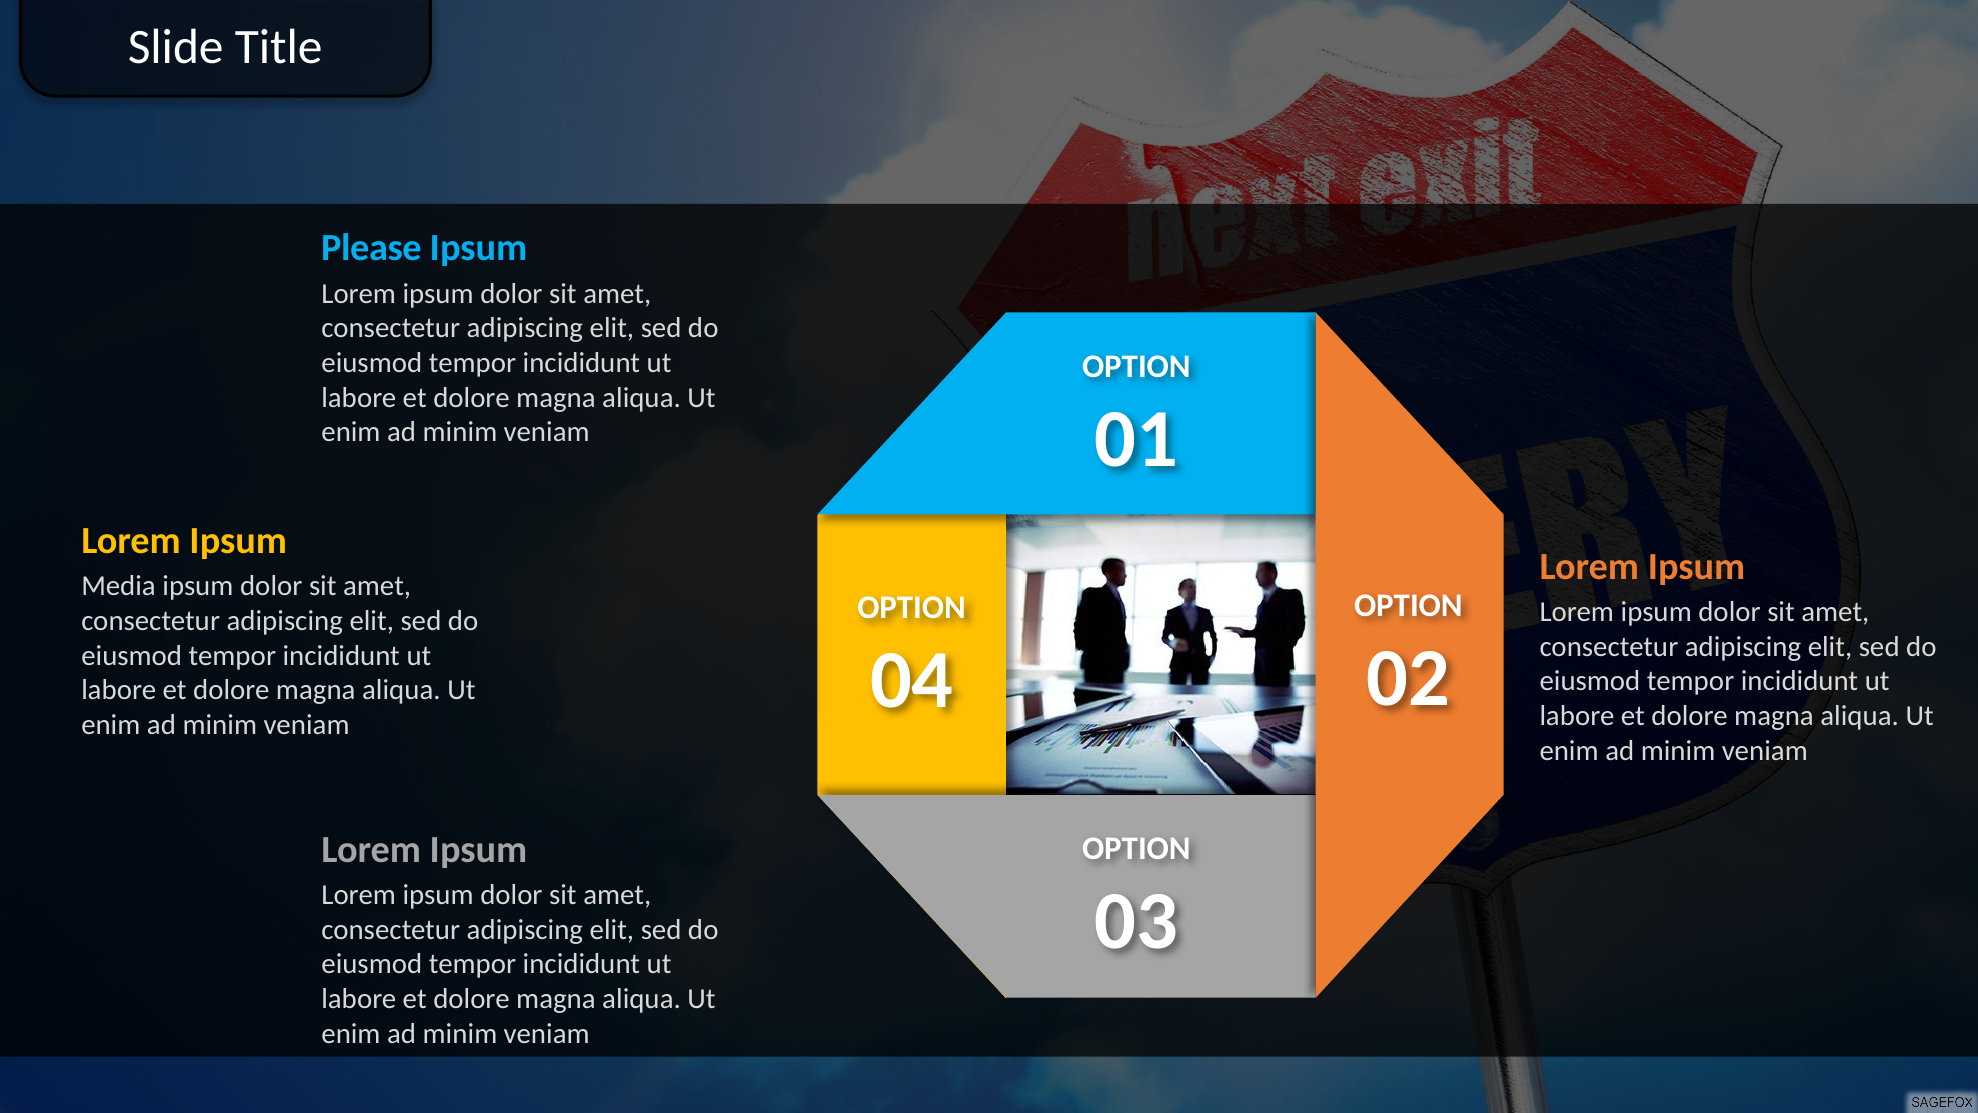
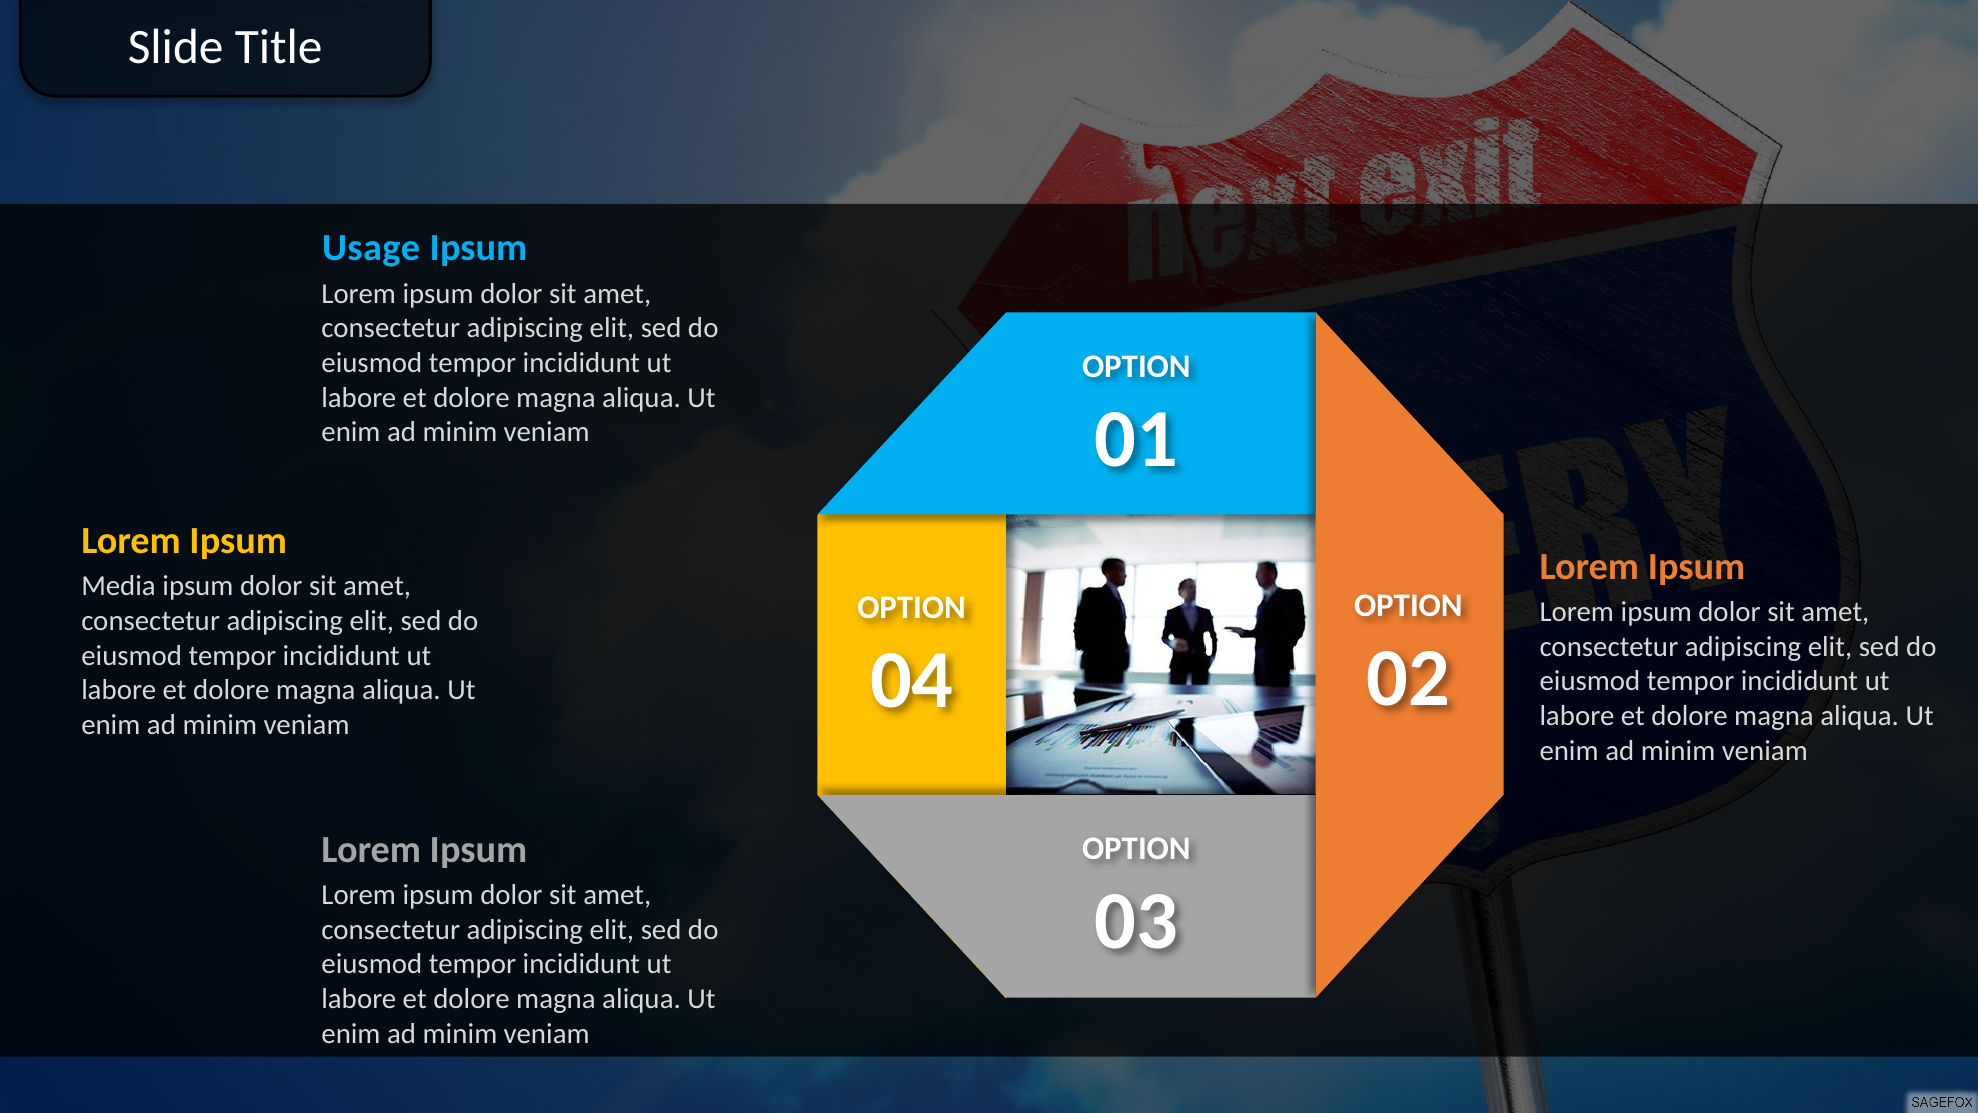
Please: Please -> Usage (371, 248)
